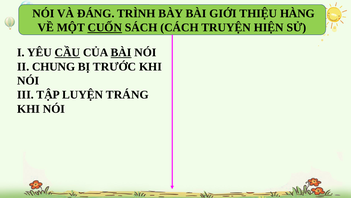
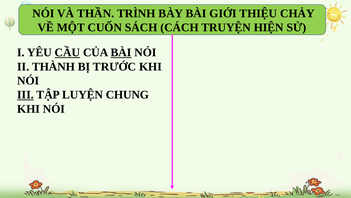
ĐÁNG: ĐÁNG -> THẦN (96, 13)
HÀNG: HÀNG -> CHẢY (297, 13)
CUỐN underline: present -> none (105, 27)
CHUNG: CHUNG -> THÀNH (54, 66)
III underline: none -> present (25, 95)
TRÁNG: TRÁNG -> CHUNG (127, 95)
